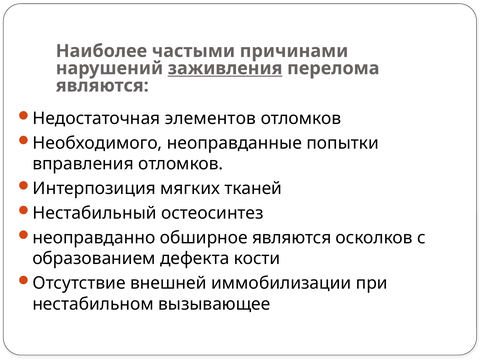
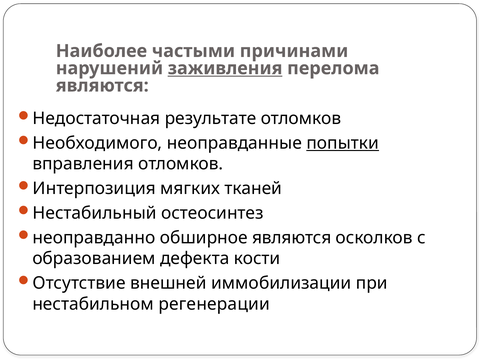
элементов: элементов -> результате (211, 118)
попытки underline: none -> present (343, 143)
вызывающее: вызывающее -> регенерации (214, 304)
